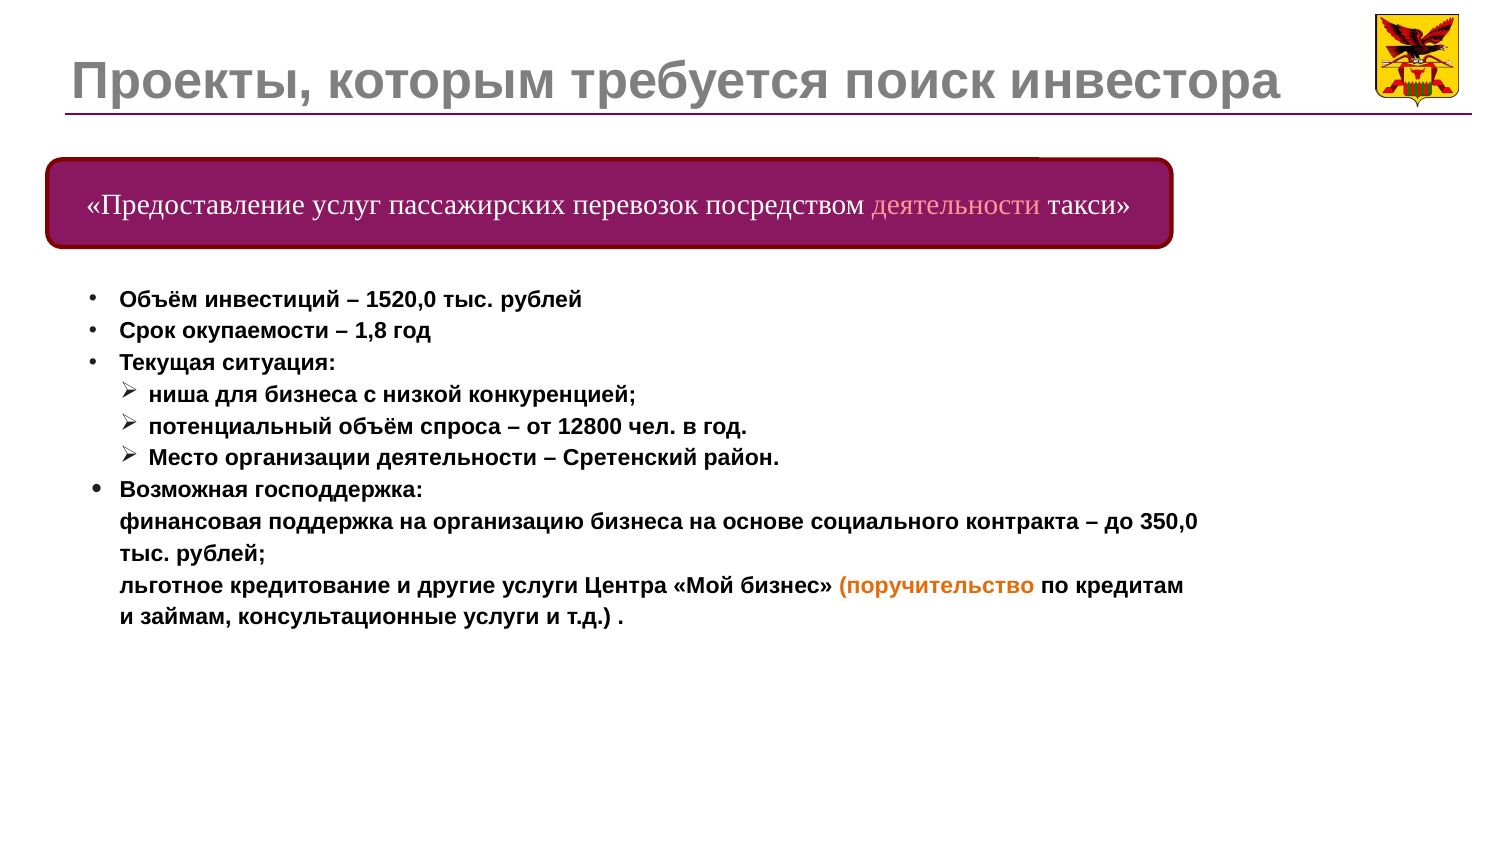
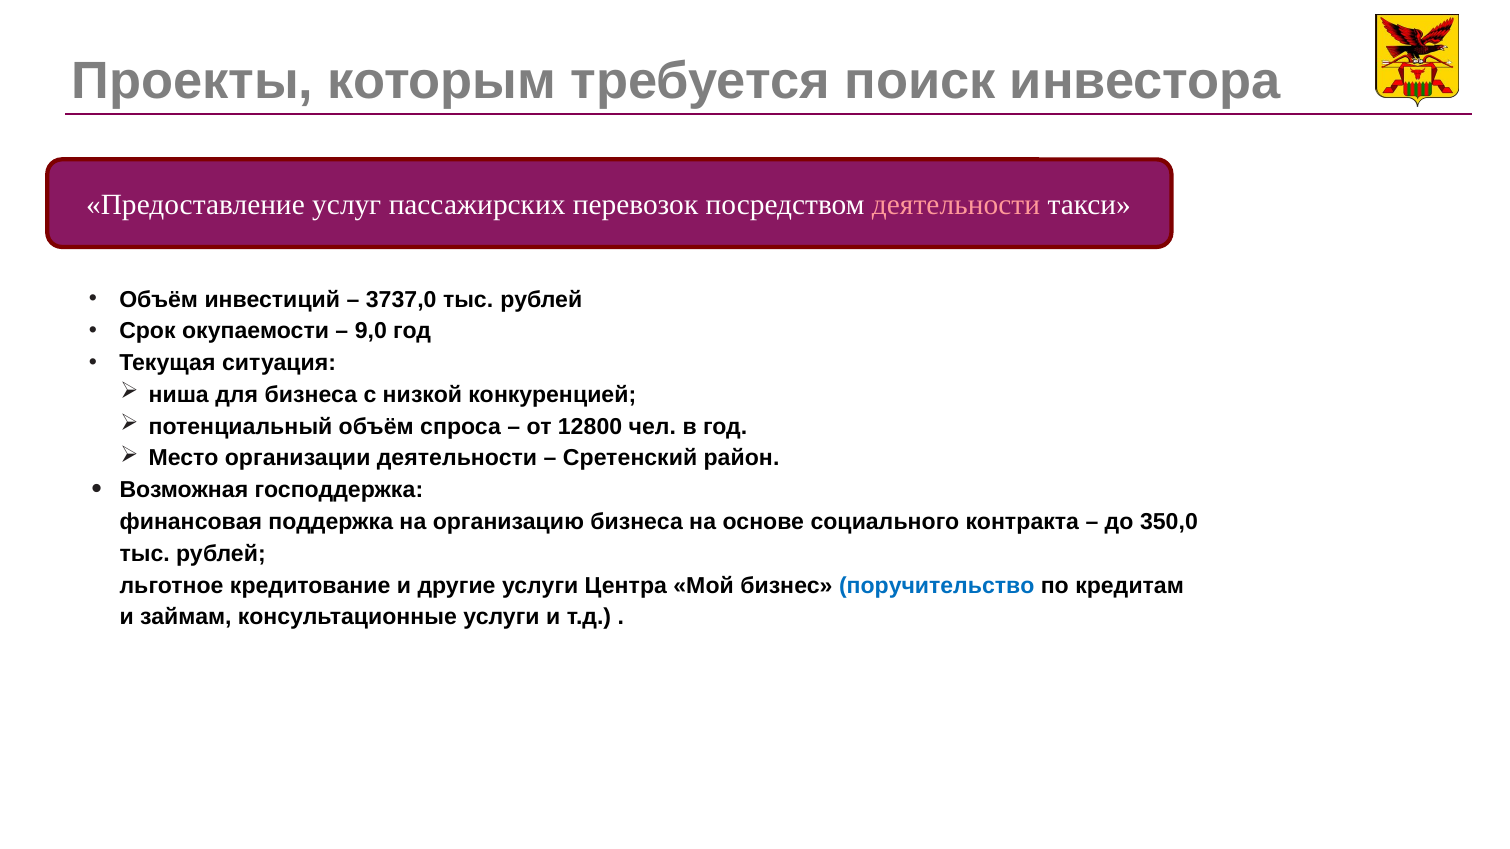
1520,0: 1520,0 -> 3737,0 (401, 300)
1,8: 1,8 -> 9,0 (371, 331)
поручительство colour: orange -> blue (937, 586)
